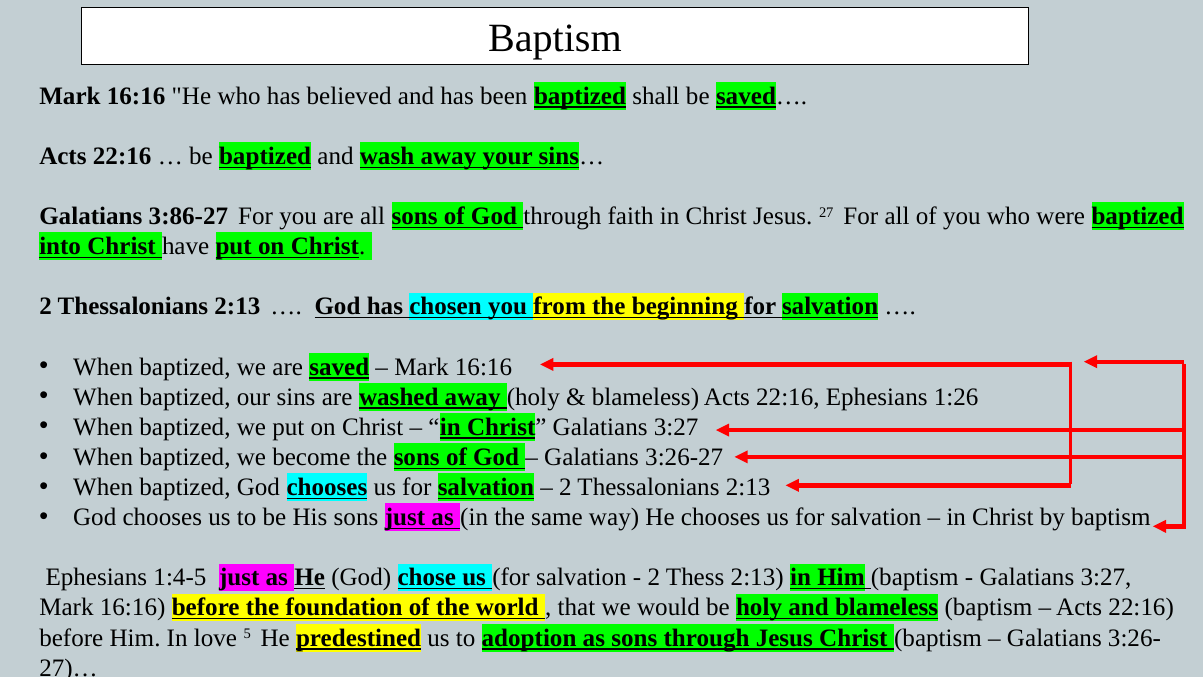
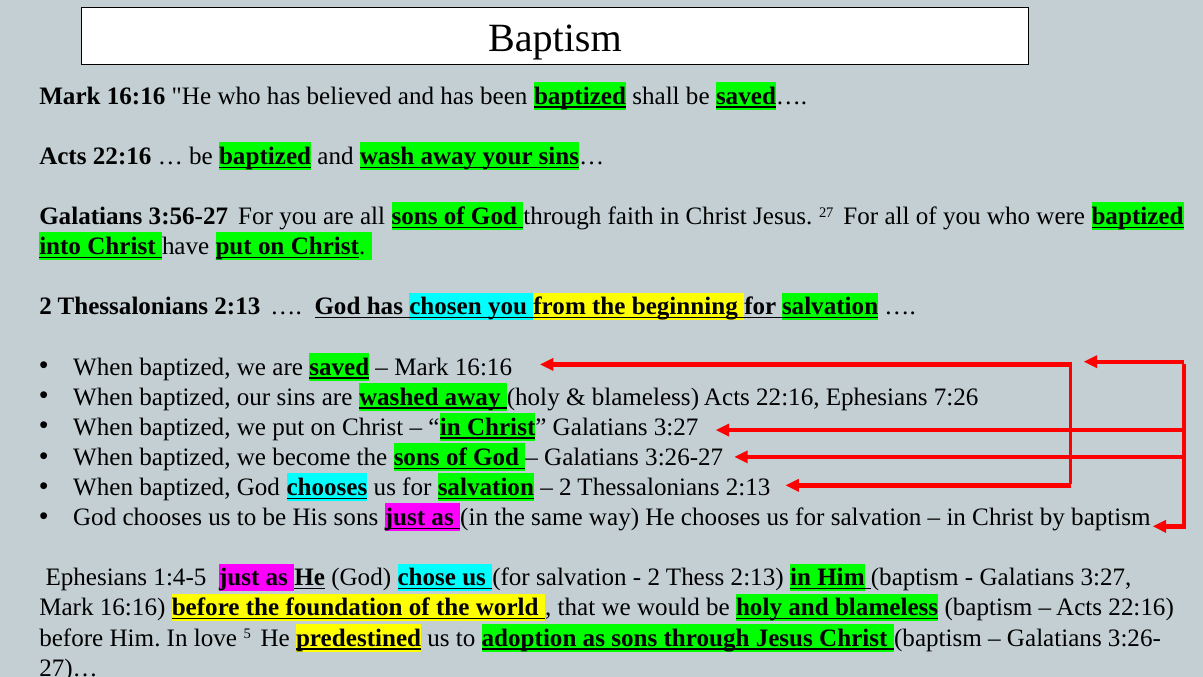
3:86-27: 3:86-27 -> 3:56-27 (188, 216)
1:26: 1:26 -> 7:26 (956, 397)
